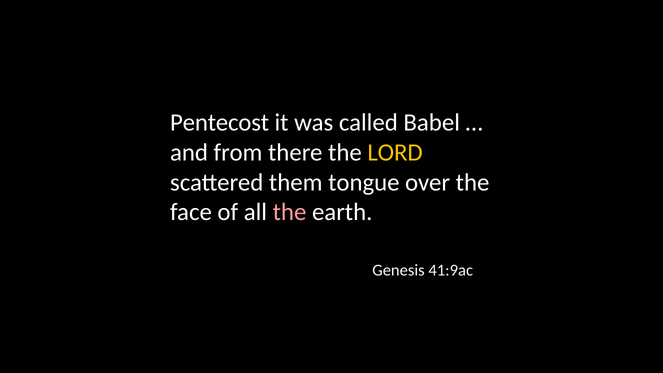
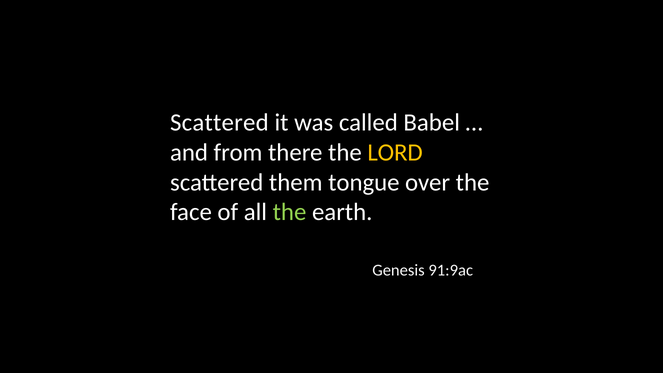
Pentecost: Pentecost -> Scattered (219, 123)
the colour: pink -> light green (290, 212)
41:9ac: 41:9ac -> 91:9ac (451, 270)
